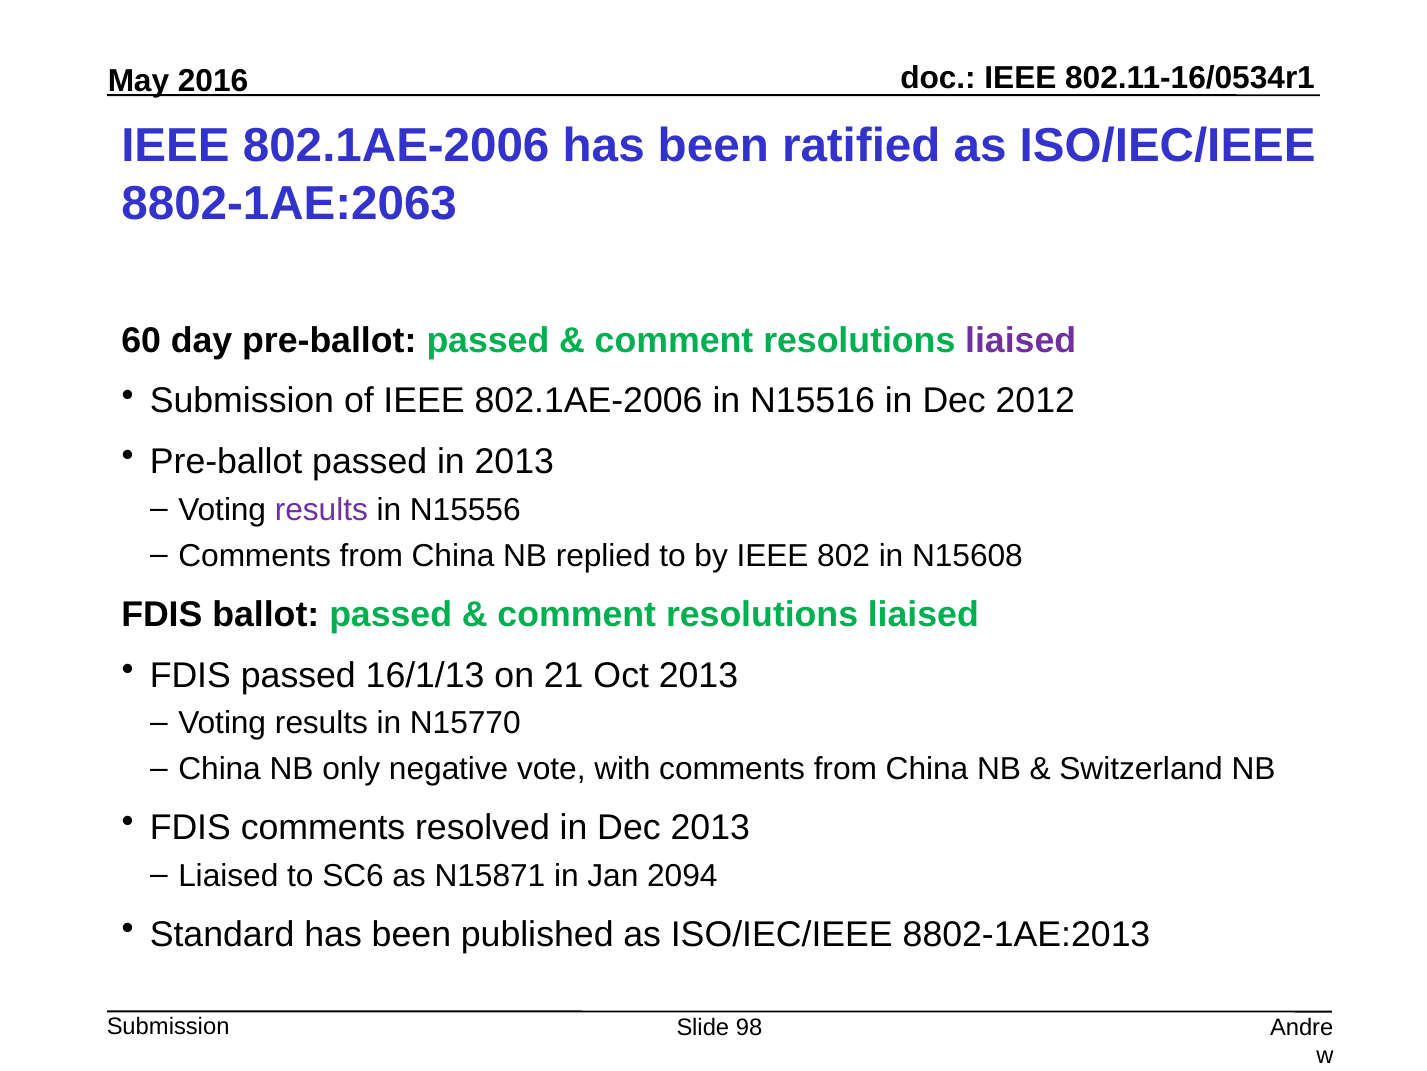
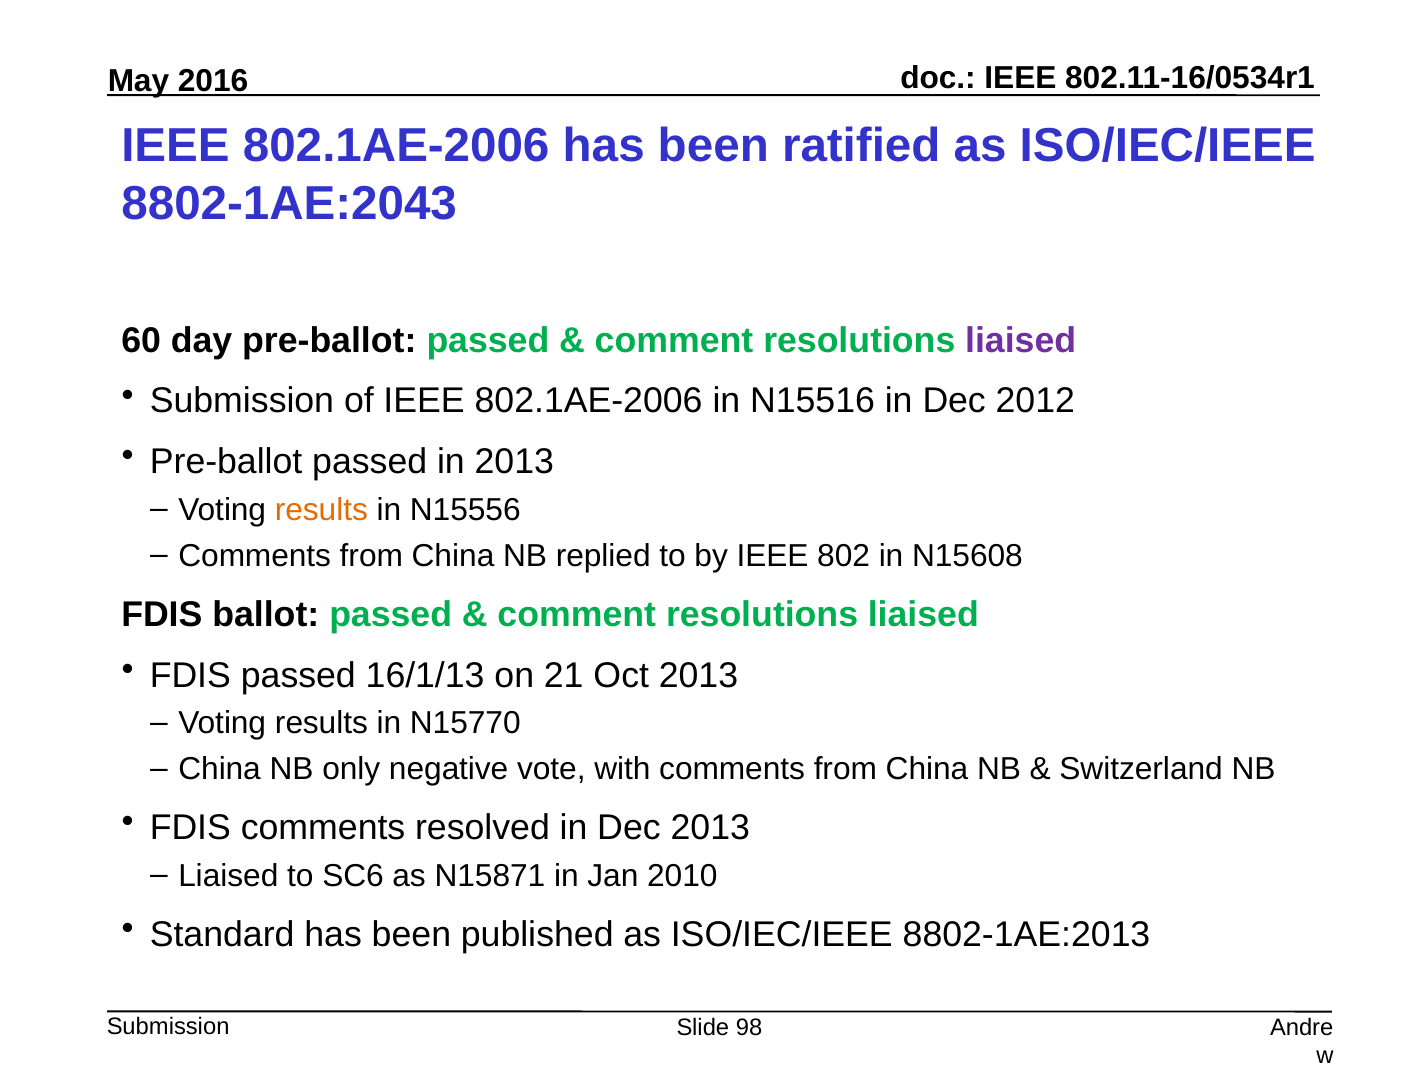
8802-1AE:2063: 8802-1AE:2063 -> 8802-1AE:2043 (289, 203)
results colour: purple -> orange (321, 510)
2094: 2094 -> 2010 (682, 876)
